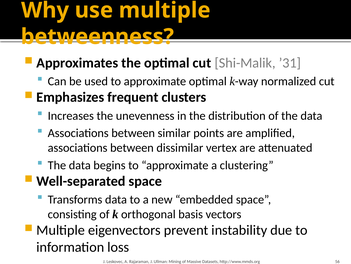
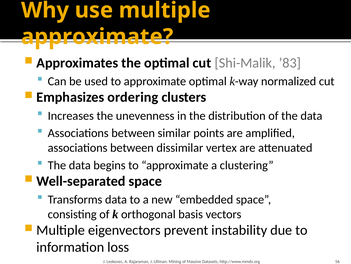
betweenness: betweenness -> approximate (97, 37)
’31: ’31 -> ’83 (290, 63)
frequent: frequent -> ordering (133, 97)
